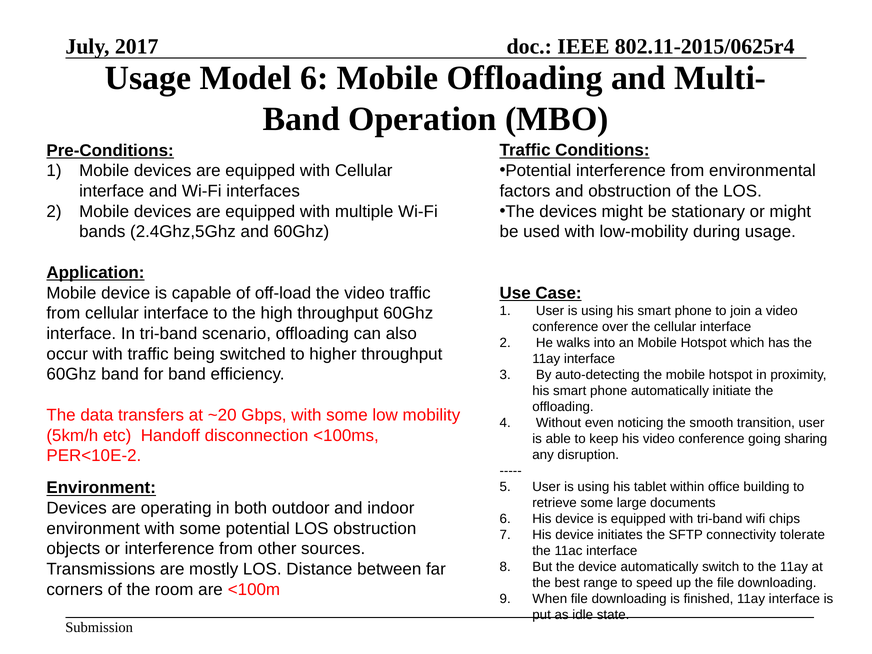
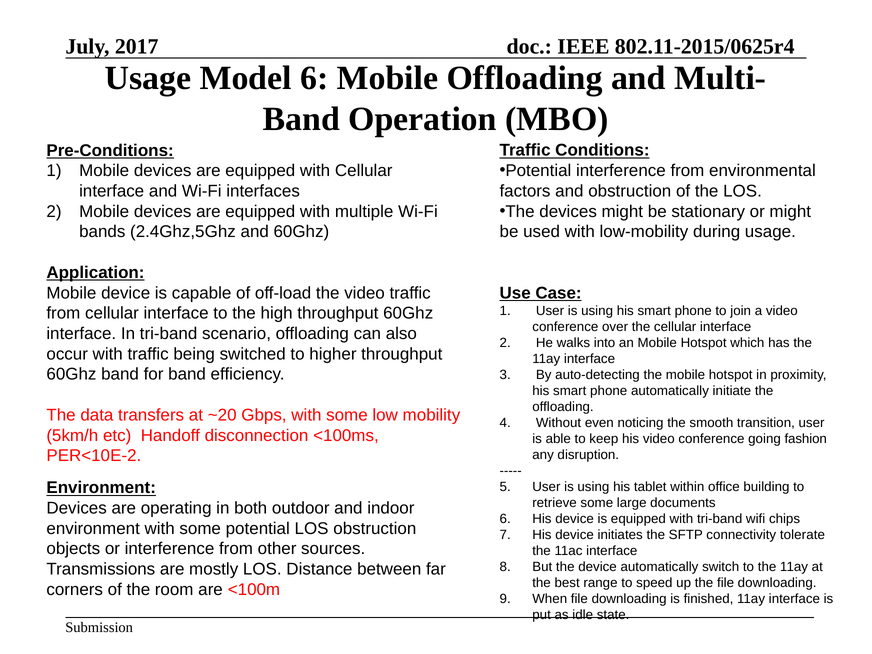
sharing: sharing -> fashion (806, 439)
